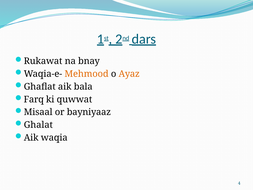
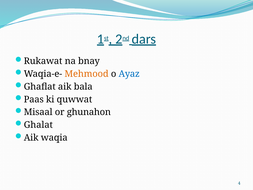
Ayaz colour: orange -> blue (129, 74)
Farq: Farq -> Paas (34, 99)
bayniyaaz: bayniyaaz -> ghunahon (89, 112)
